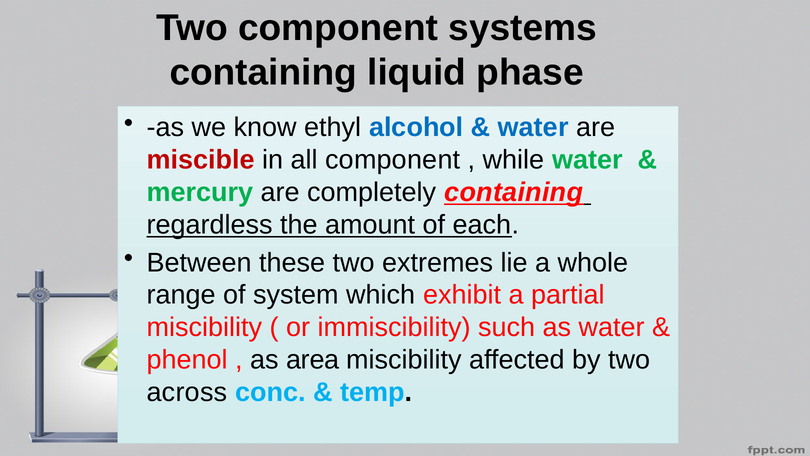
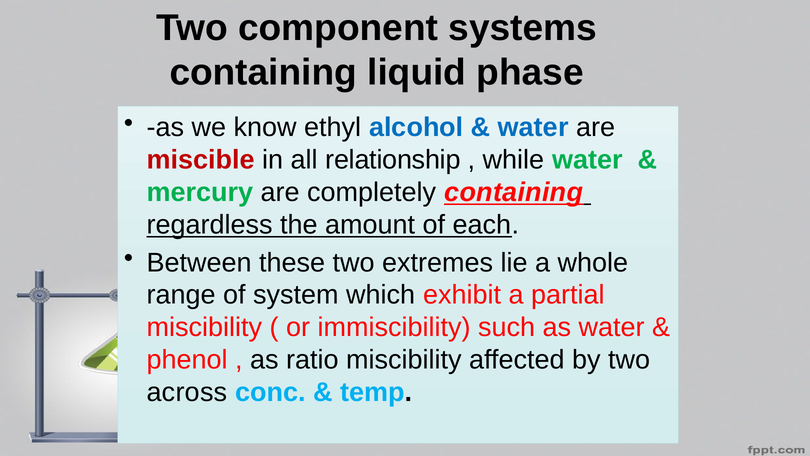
all component: component -> relationship (393, 160)
area: area -> ratio (313, 360)
